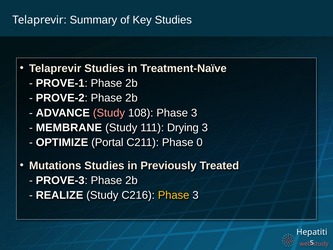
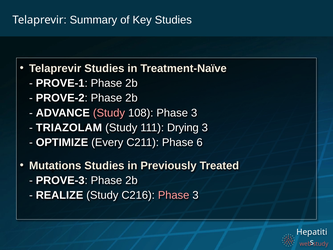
MEMBRANE: MEMBRANE -> TRIAZOLAM (69, 128)
Portal: Portal -> Every (107, 142)
0: 0 -> 6 (200, 142)
Phase colour: yellow -> pink (174, 195)
